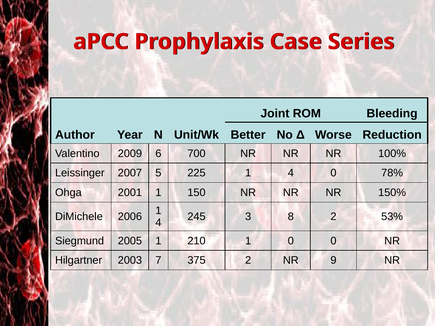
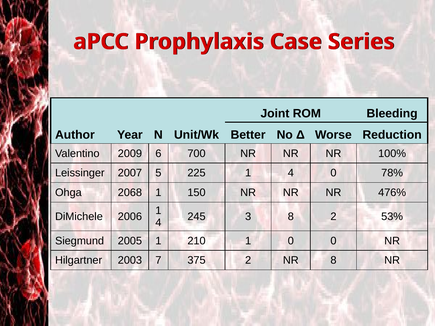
2001: 2001 -> 2068 (130, 193)
150%: 150% -> 476% (392, 193)
NR 9: 9 -> 8 (333, 260)
